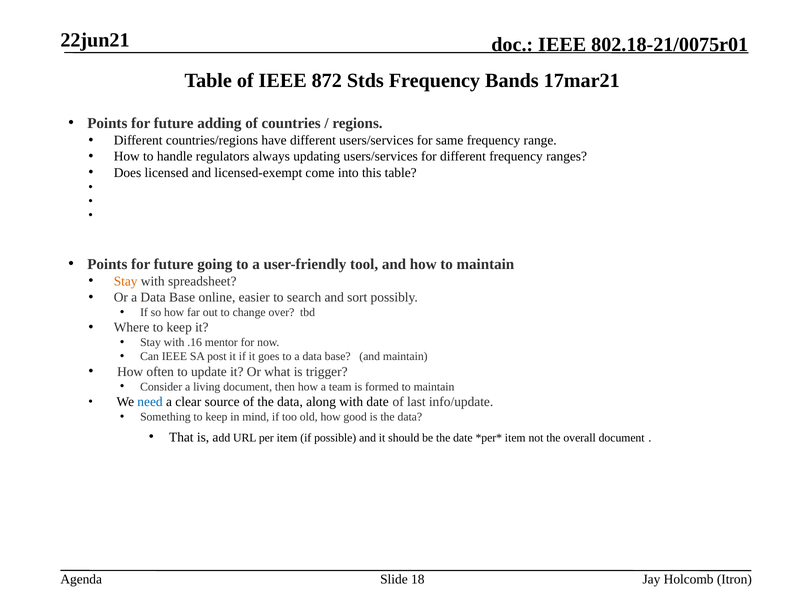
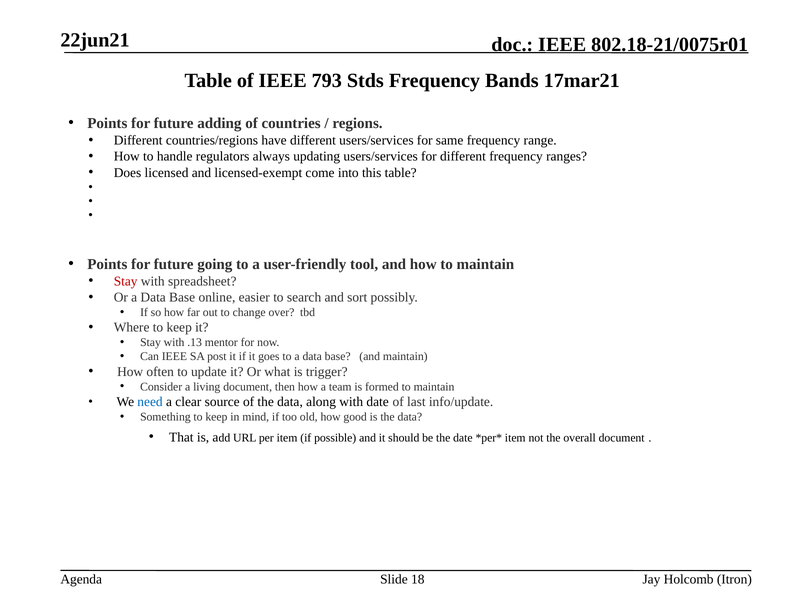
872: 872 -> 793 (327, 81)
Stay colour: orange -> red (126, 281)
.16: .16 -> .13 (195, 342)
